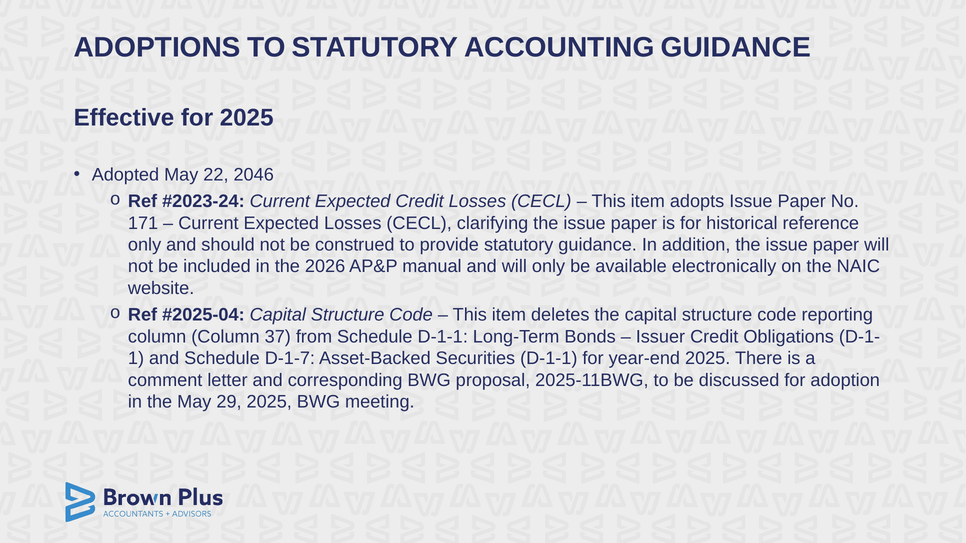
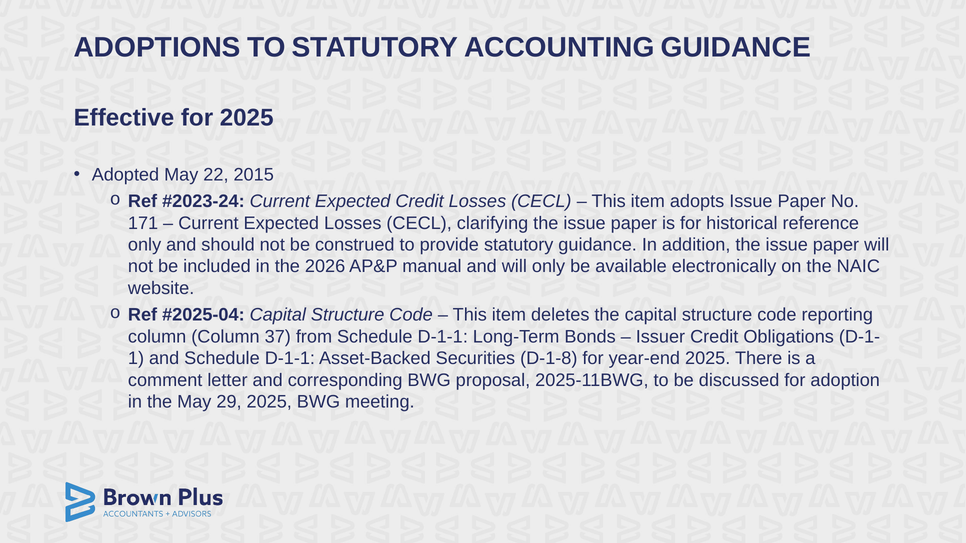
2046: 2046 -> 2015 (254, 175)
and Schedule D-1-7: D-1-7 -> D-1-1 (290, 359)
Securities D-1-1: D-1-1 -> D-1-8 (549, 359)
